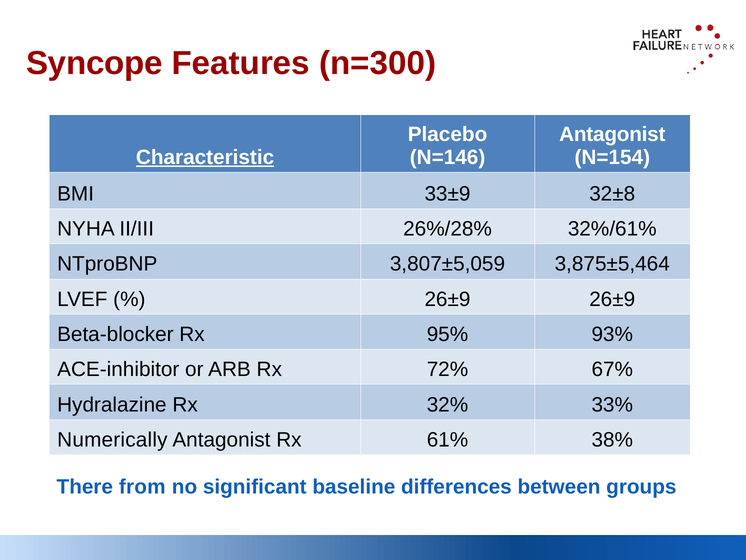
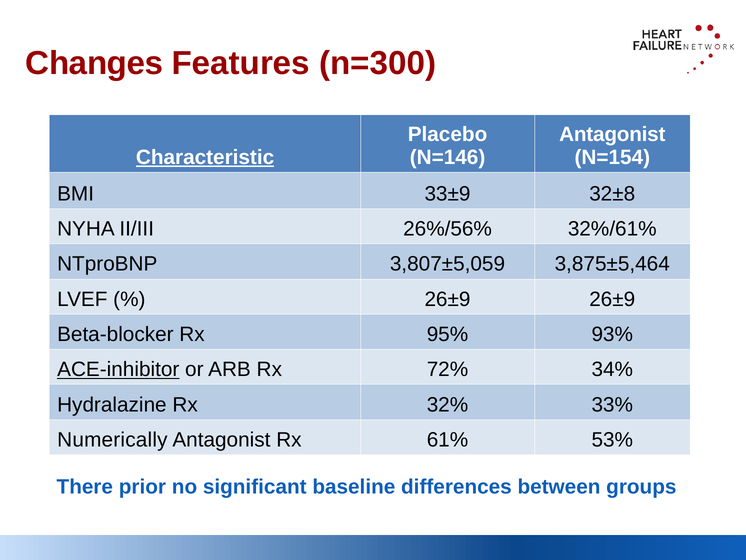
Syncope: Syncope -> Changes (94, 63)
26%/28%: 26%/28% -> 26%/56% (448, 229)
ACE-inhibitor underline: none -> present (118, 369)
67%: 67% -> 34% (612, 369)
38%: 38% -> 53% (612, 439)
from: from -> prior (142, 486)
